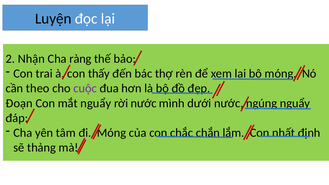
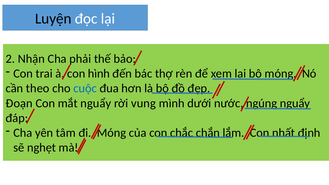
ràng: ràng -> phải (80, 59)
thấy: thấy -> hình (99, 74)
cuộc colour: purple -> blue (85, 88)
rời nước: nước -> vung (144, 103)
thảng: thảng -> nghẹt (42, 148)
